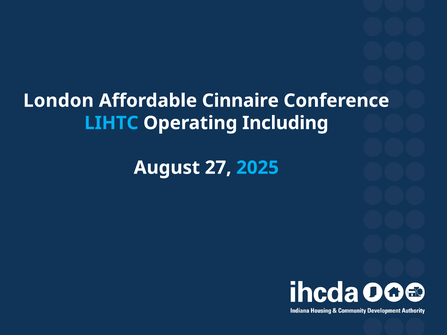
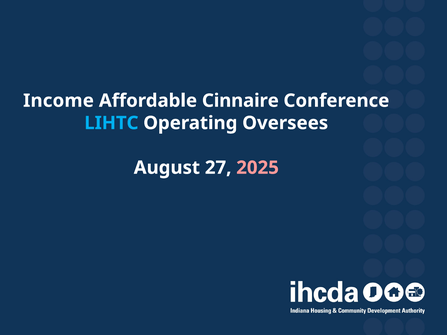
London: London -> Income (58, 101)
Including: Including -> Oversees (285, 123)
2025 colour: light blue -> pink (258, 168)
